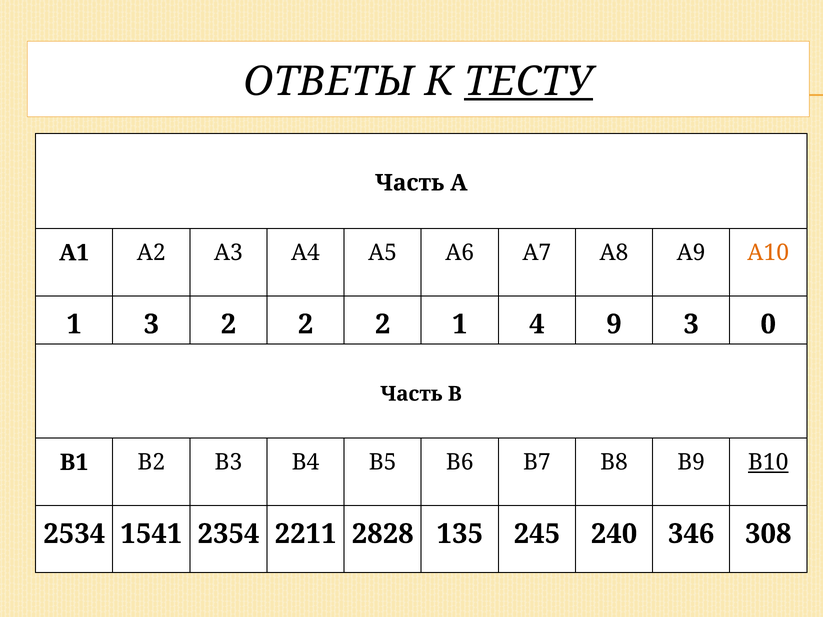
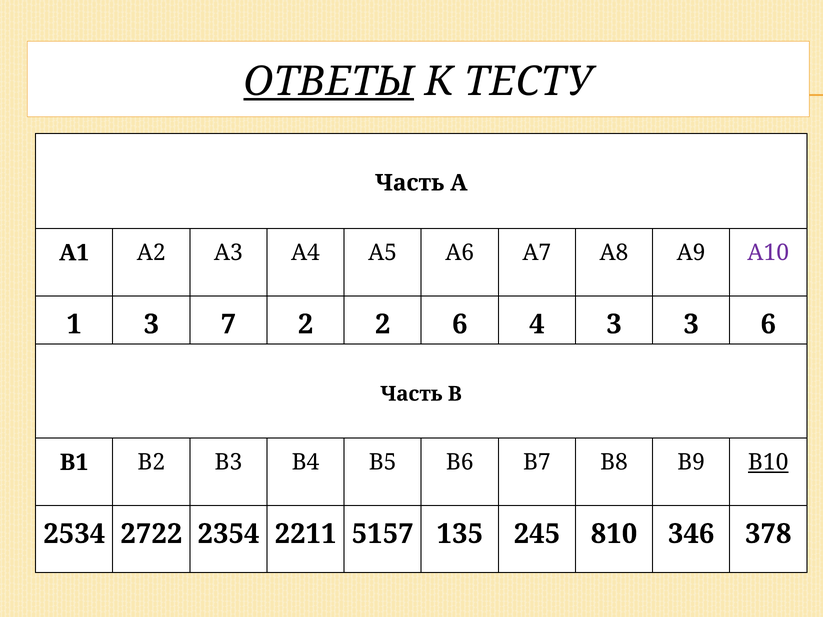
ОТВЕТЫ underline: none -> present (329, 82)
ТЕСТУ underline: present -> none (529, 82)
А10 colour: orange -> purple (768, 253)
3 2: 2 -> 7 (228, 324)
2 1: 1 -> 6 (460, 324)
4 9: 9 -> 3 (614, 324)
3 0: 0 -> 6 (768, 324)
1541: 1541 -> 2722 (151, 534)
2828: 2828 -> 5157 (383, 534)
240: 240 -> 810 (614, 534)
308: 308 -> 378 (768, 534)
